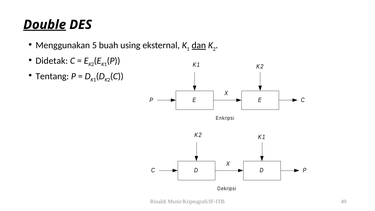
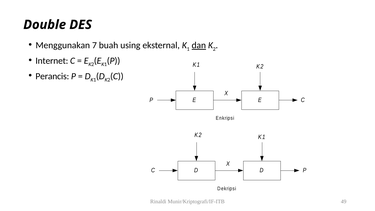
Double underline: present -> none (45, 25)
5: 5 -> 7 (94, 45)
Didetak: Didetak -> Internet (52, 61)
Tentang: Tentang -> Perancis (52, 76)
